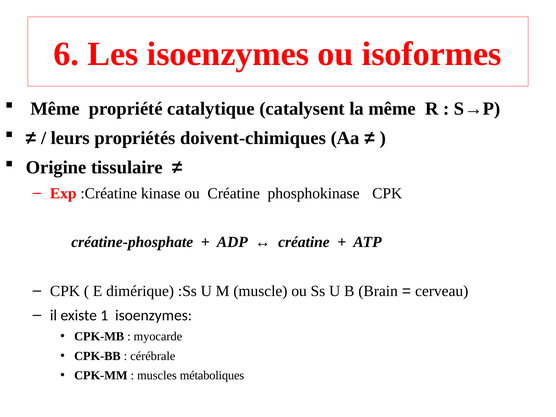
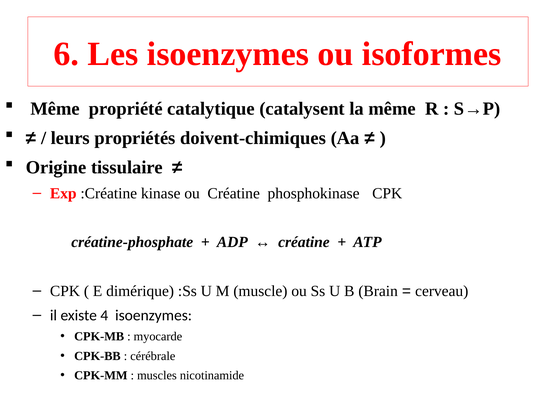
1: 1 -> 4 (104, 315)
métaboliques: métaboliques -> nicotinamide (212, 376)
